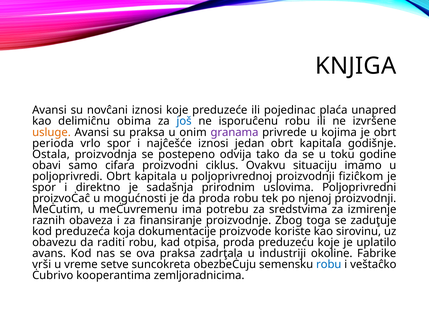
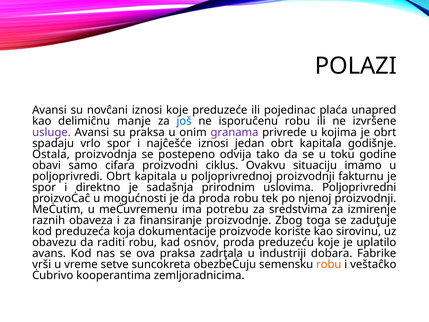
KNJIGA: KNJIGA -> POLAZI (356, 66)
obima: obima -> manje (134, 121)
usluge colour: orange -> purple (51, 132)
perioda: perioda -> spadaju (53, 143)
fiziĉkom: fiziĉkom -> fakturnu (361, 176)
otpisa: otpisa -> osnov (201, 242)
okoline: okoline -> dobara (332, 253)
robu colour: blue -> orange (329, 264)
